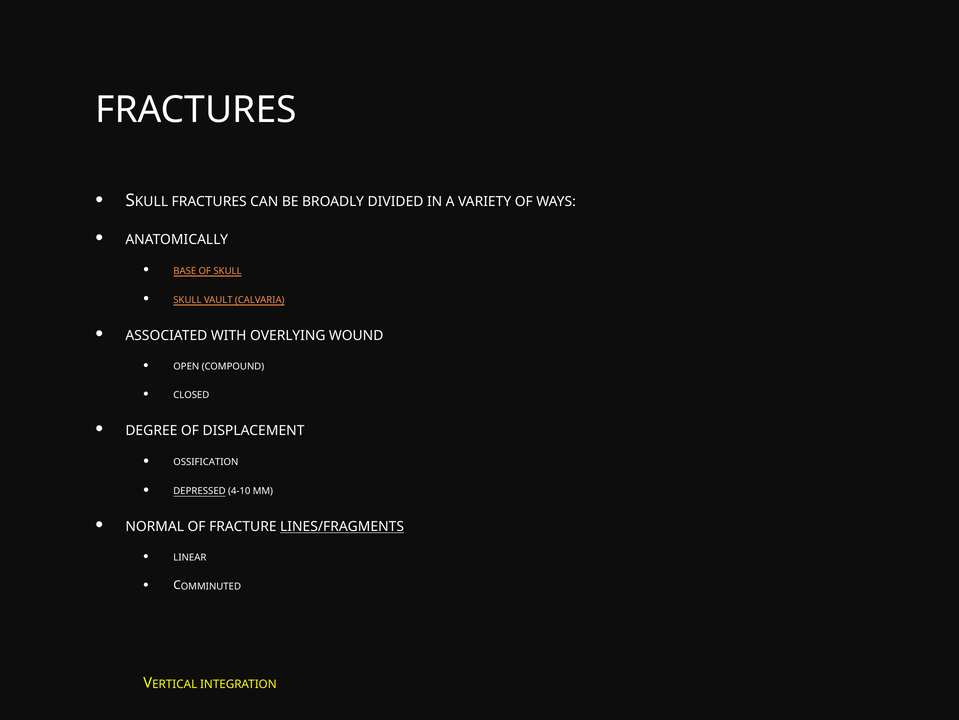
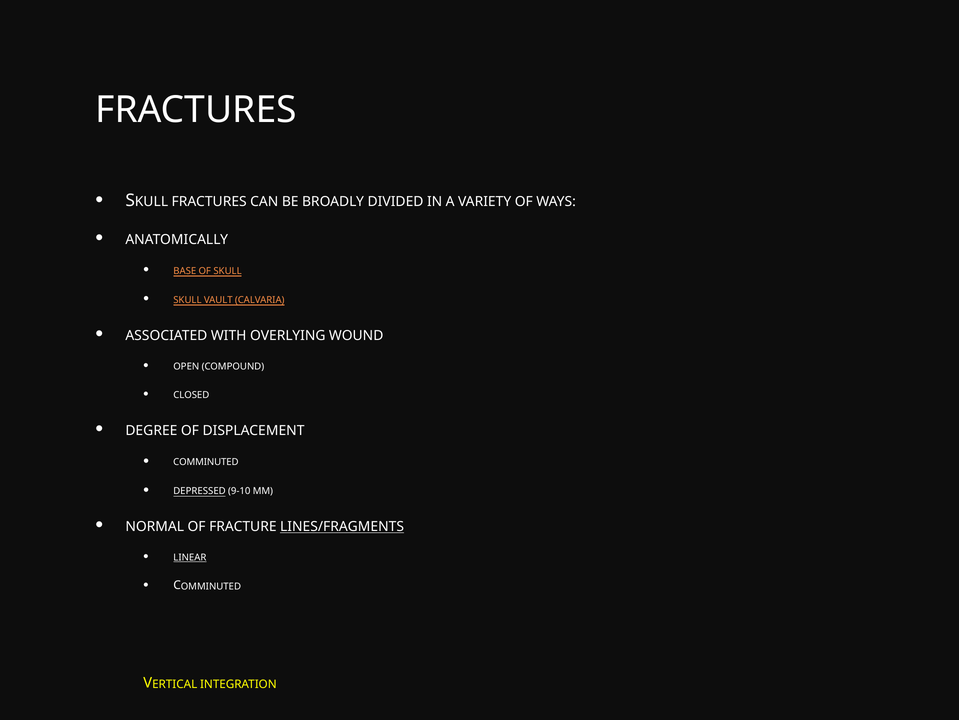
OSSIFICATION: OSSIFICATION -> COMMINUTED (206, 462)
4-10: 4-10 -> 9-10 (239, 491)
LINEAR underline: none -> present (190, 557)
